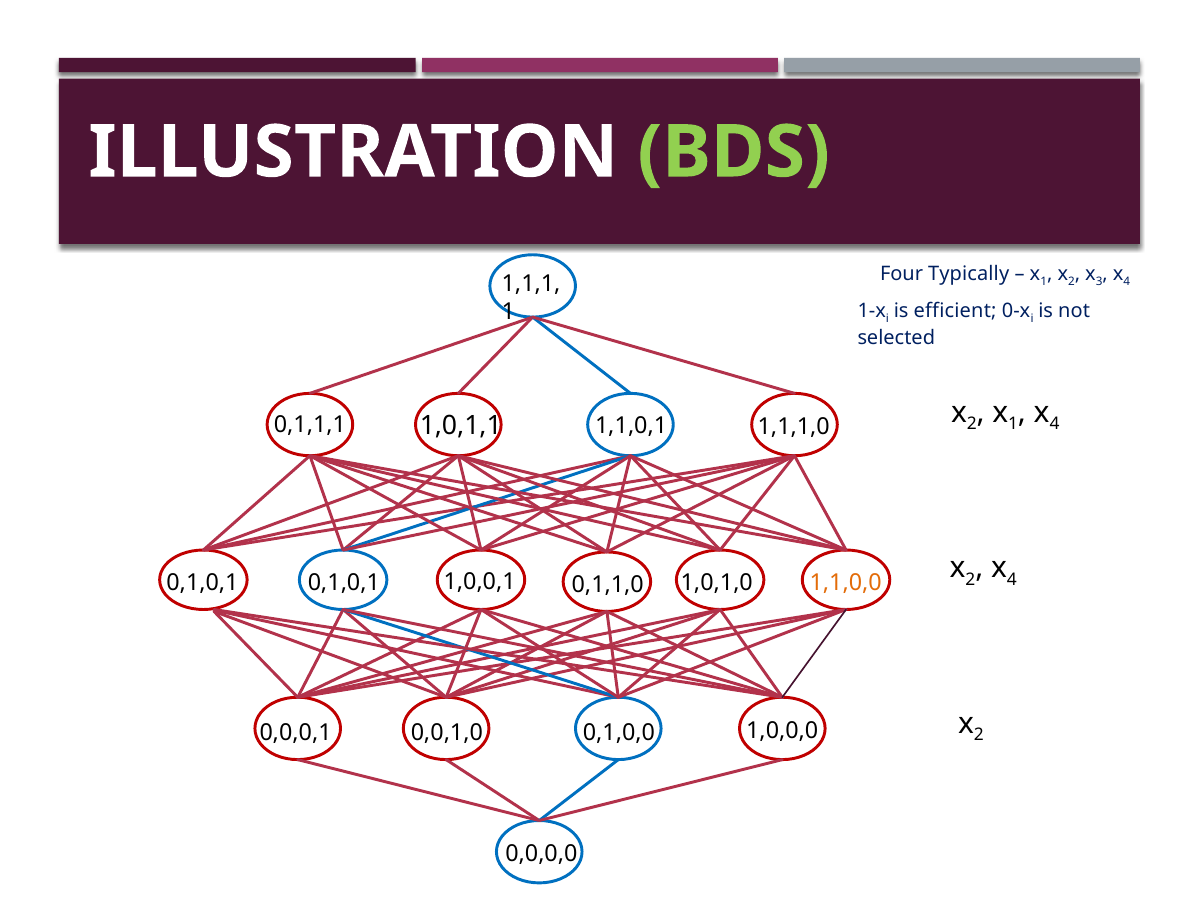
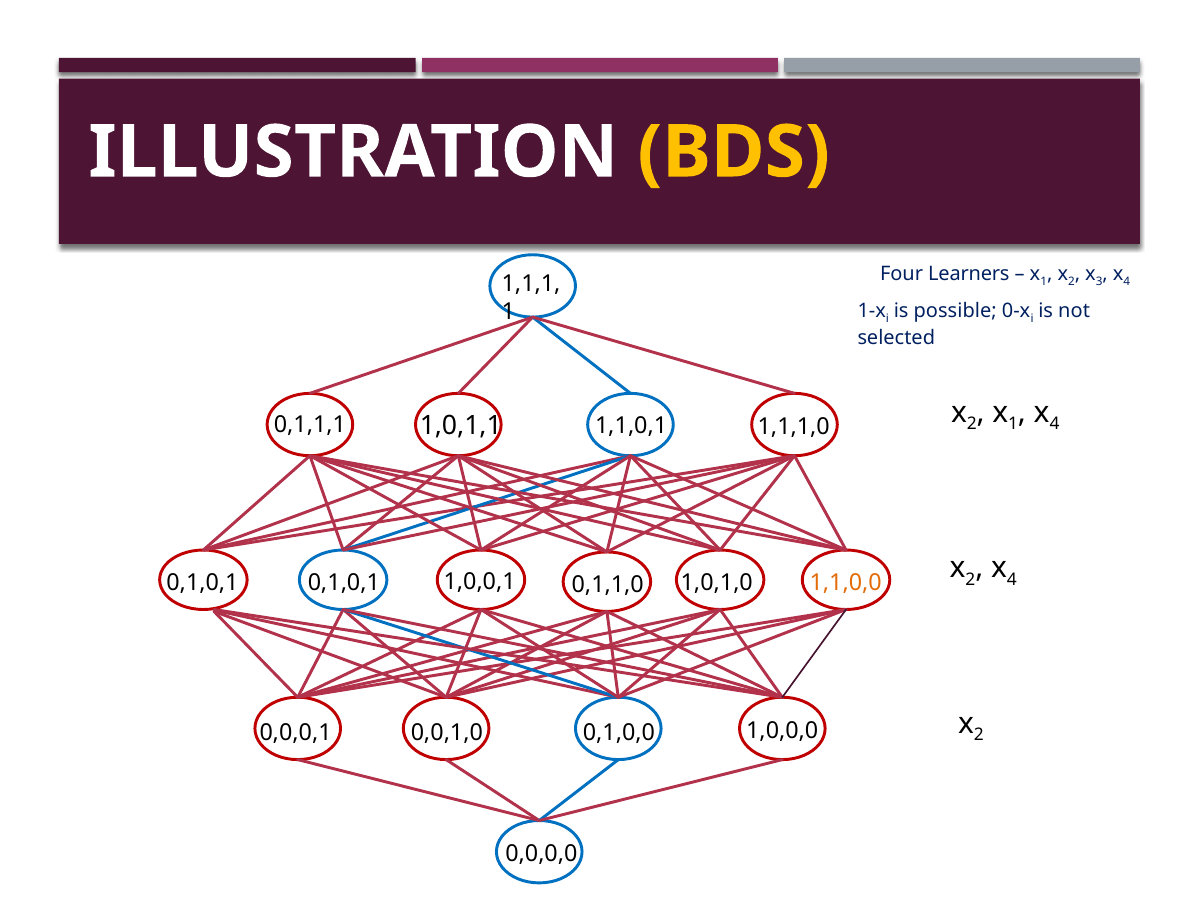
BDS colour: light green -> yellow (734, 152)
Typically: Typically -> Learners (969, 274)
efficient: efficient -> possible (955, 311)
